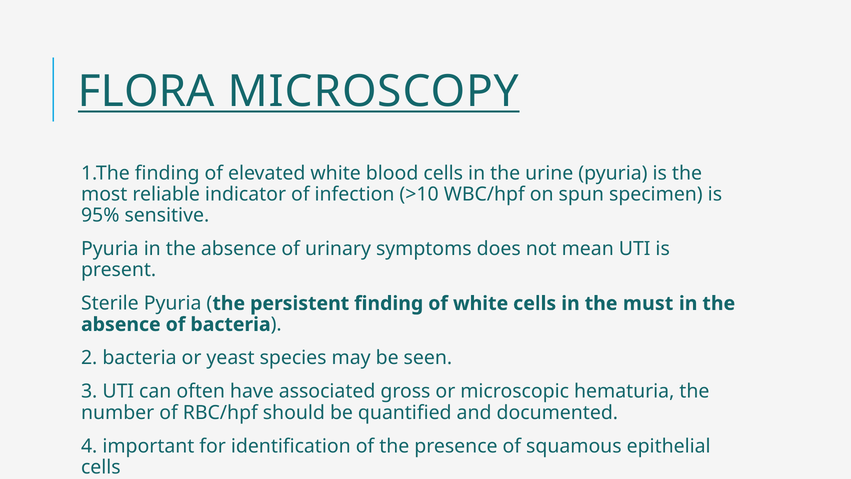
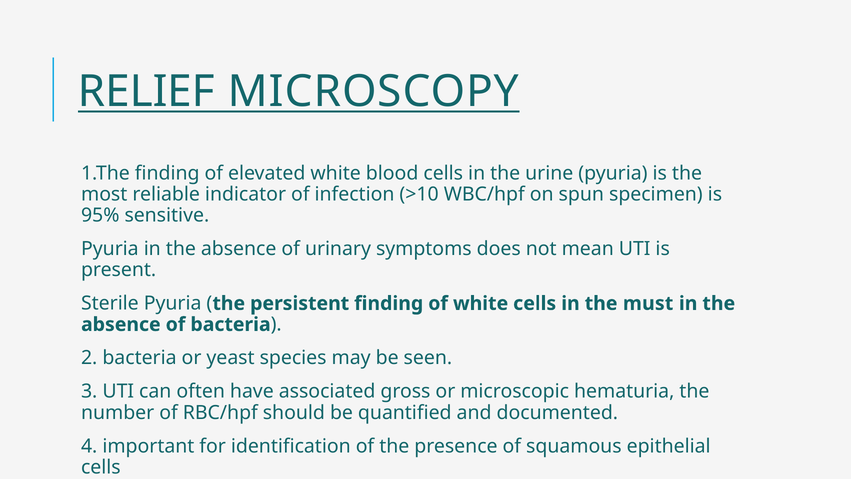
FLORA: FLORA -> RELIEF (146, 91)
